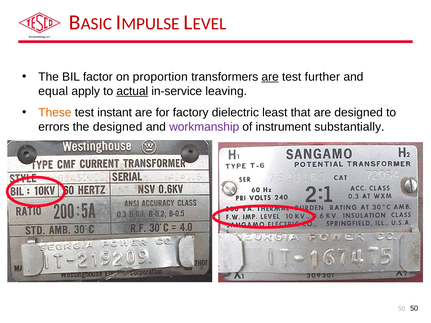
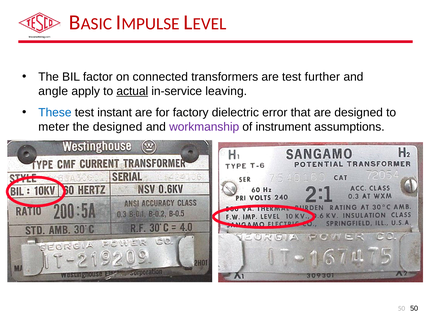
proportion: proportion -> connected (160, 77)
are underline: present -> none (270, 77)
equal: equal -> angle (53, 91)
These colour: orange -> blue (55, 113)
least: least -> error (275, 113)
errors: errors -> meter (54, 127)
substantially: substantially -> assumptions (349, 127)
